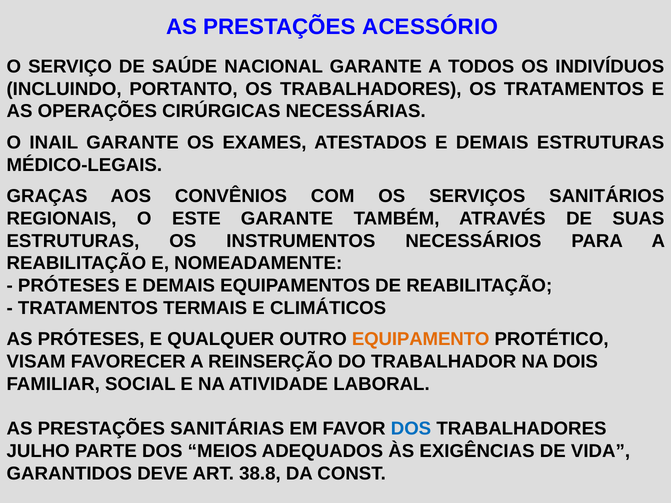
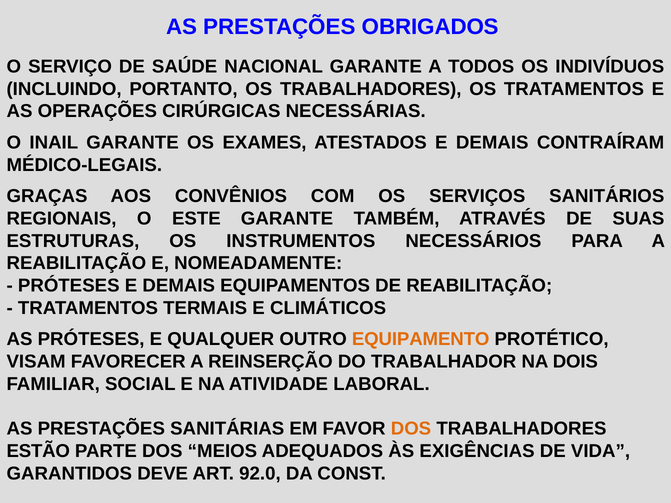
ACESSÓRIO: ACESSÓRIO -> OBRIGADOS (430, 27)
DEMAIS ESTRUTURAS: ESTRUTURAS -> CONTRAÍRAM (601, 143)
DOS colour: blue -> orange (411, 429)
JULHO: JULHO -> ESTÃO (38, 451)
38.8: 38.8 -> 92.0 (260, 474)
